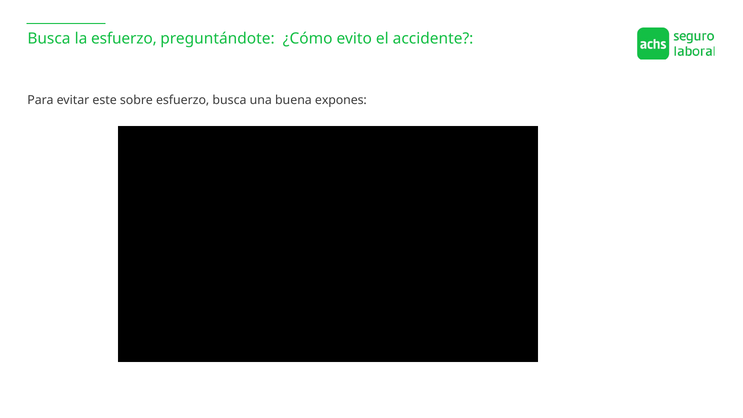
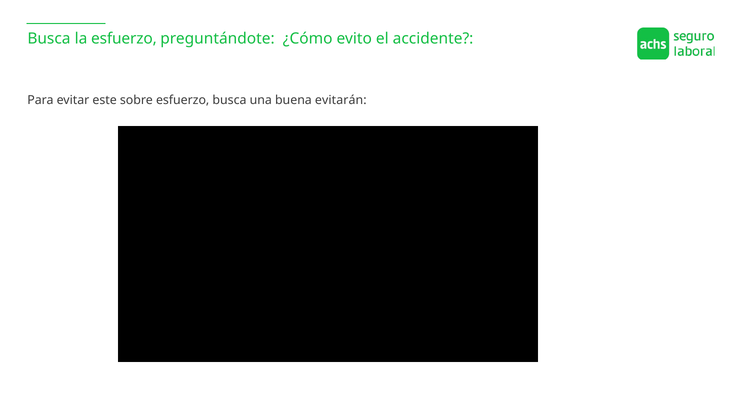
expones: expones -> evitarán (341, 100)
